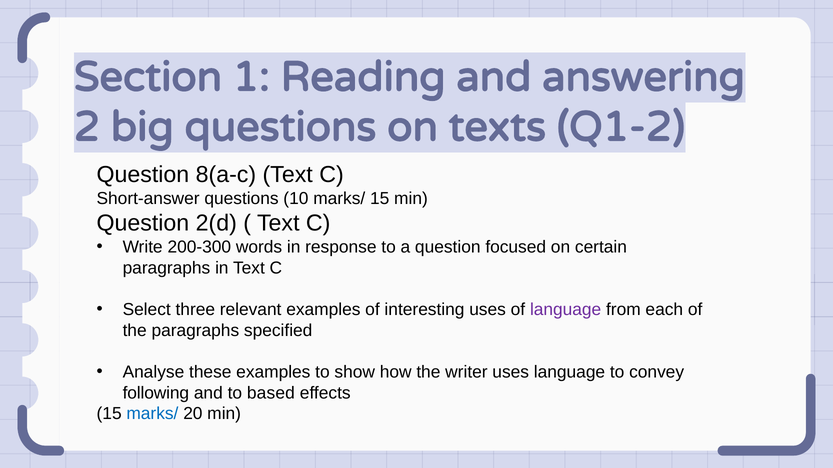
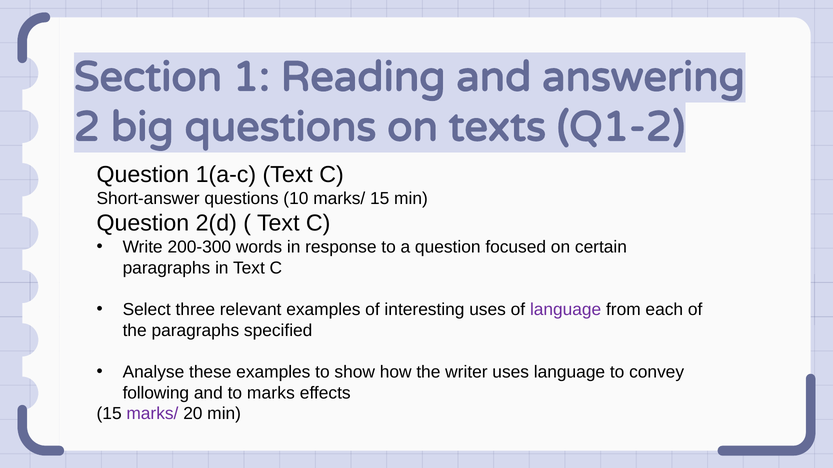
8(a-c: 8(a-c -> 1(a-c (226, 175)
based: based -> marks (271, 393)
marks/ colour: blue -> purple (152, 414)
